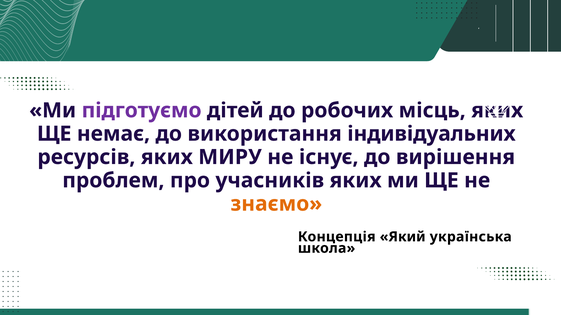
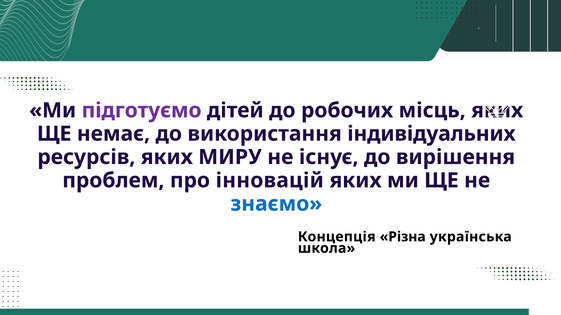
учасників: учасників -> інновацій (270, 181)
знаємо colour: orange -> blue (276, 204)
Який: Який -> Різна (403, 237)
